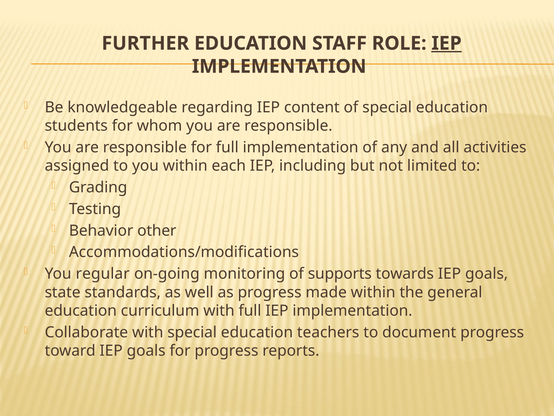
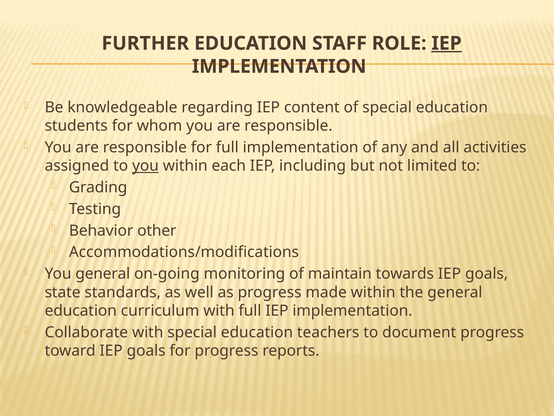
you underline: none -> present (145, 166)
You regular: regular -> general (103, 273)
supports: supports -> maintain (340, 273)
